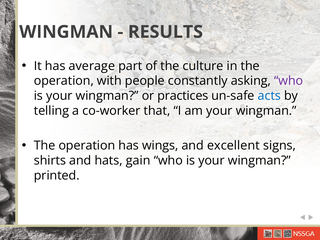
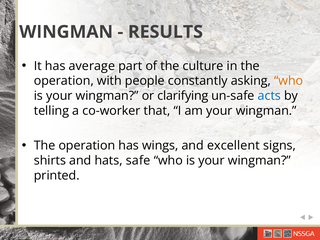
who colour: purple -> orange (289, 81)
practices: practices -> clarifying (183, 96)
gain: gain -> safe (138, 161)
